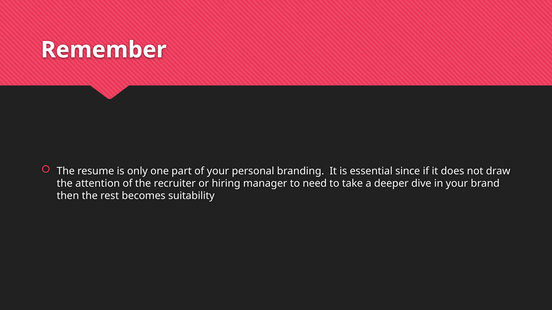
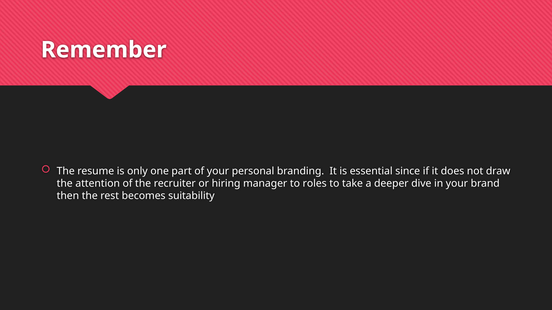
need: need -> roles (315, 184)
